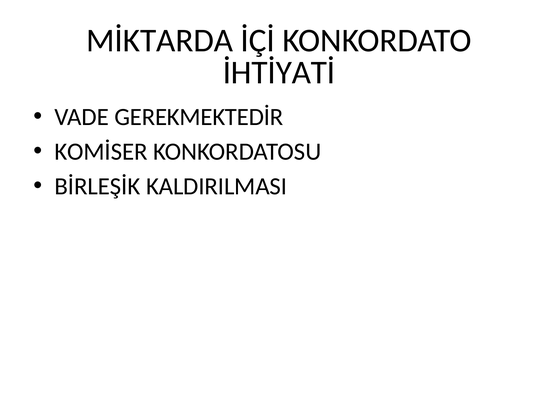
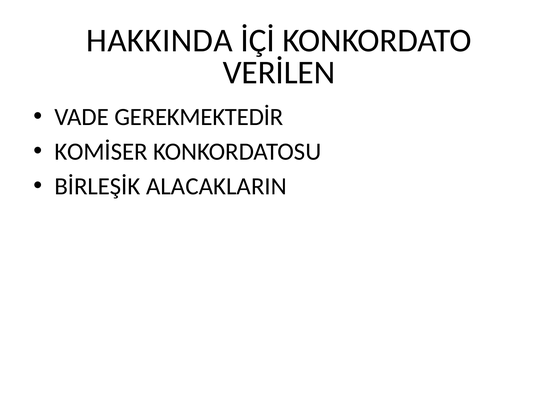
MİKTARDA: MİKTARDA -> HAKKINDA (160, 41)
İHTİYATİ: İHTİYATİ -> VERİLEN (279, 73)
KALDIRILMASI: KALDIRILMASI -> ALACAKLARIN (216, 187)
